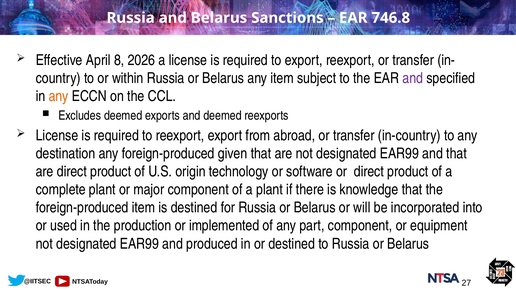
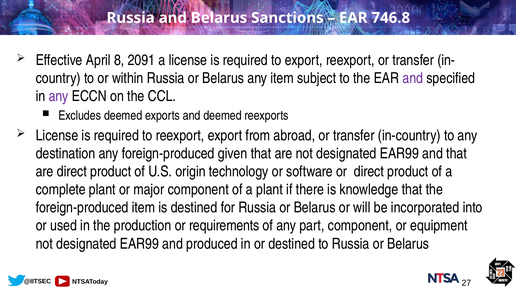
2026: 2026 -> 2091 (141, 60)
any colour: orange -> purple (59, 96)
implemented: implemented -> requirements (224, 226)
